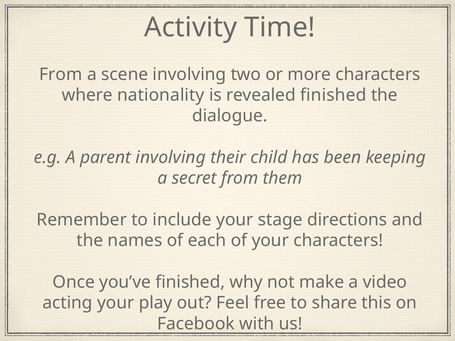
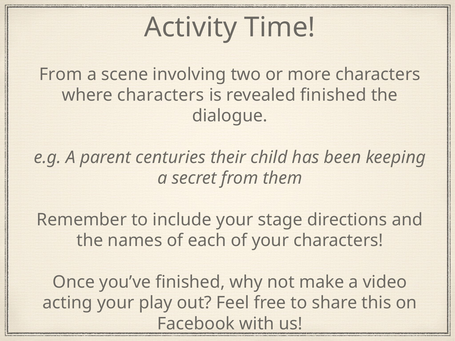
where nationality: nationality -> characters (161, 95)
parent involving: involving -> centuries (171, 158)
